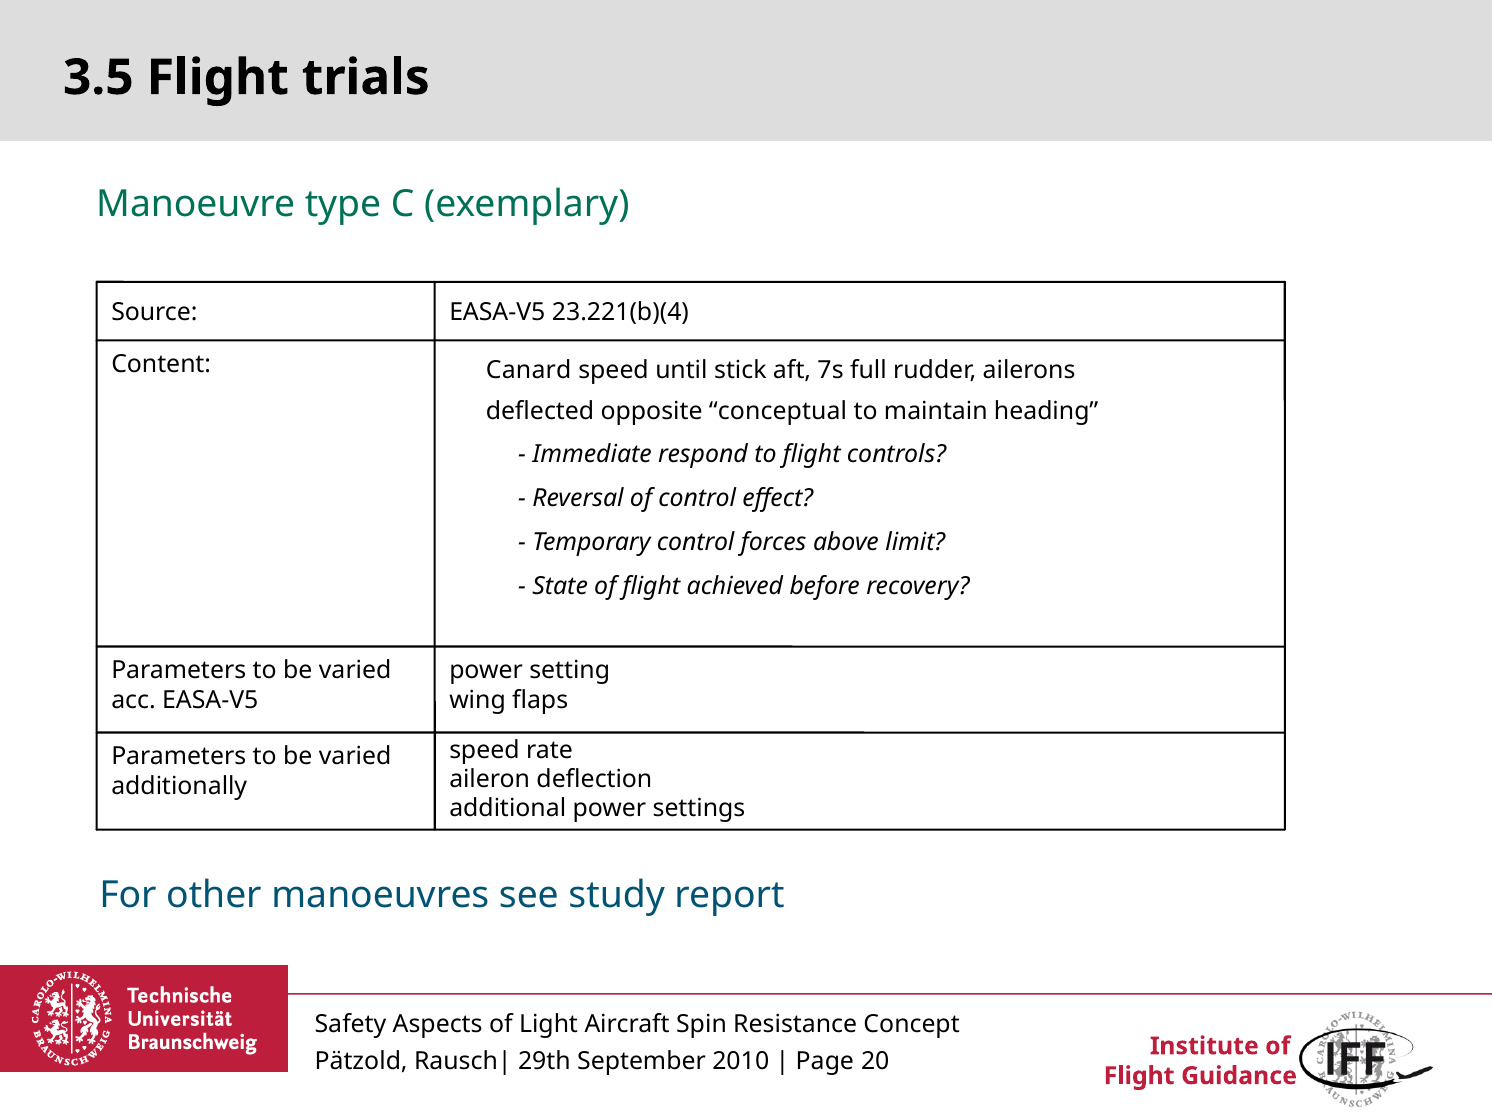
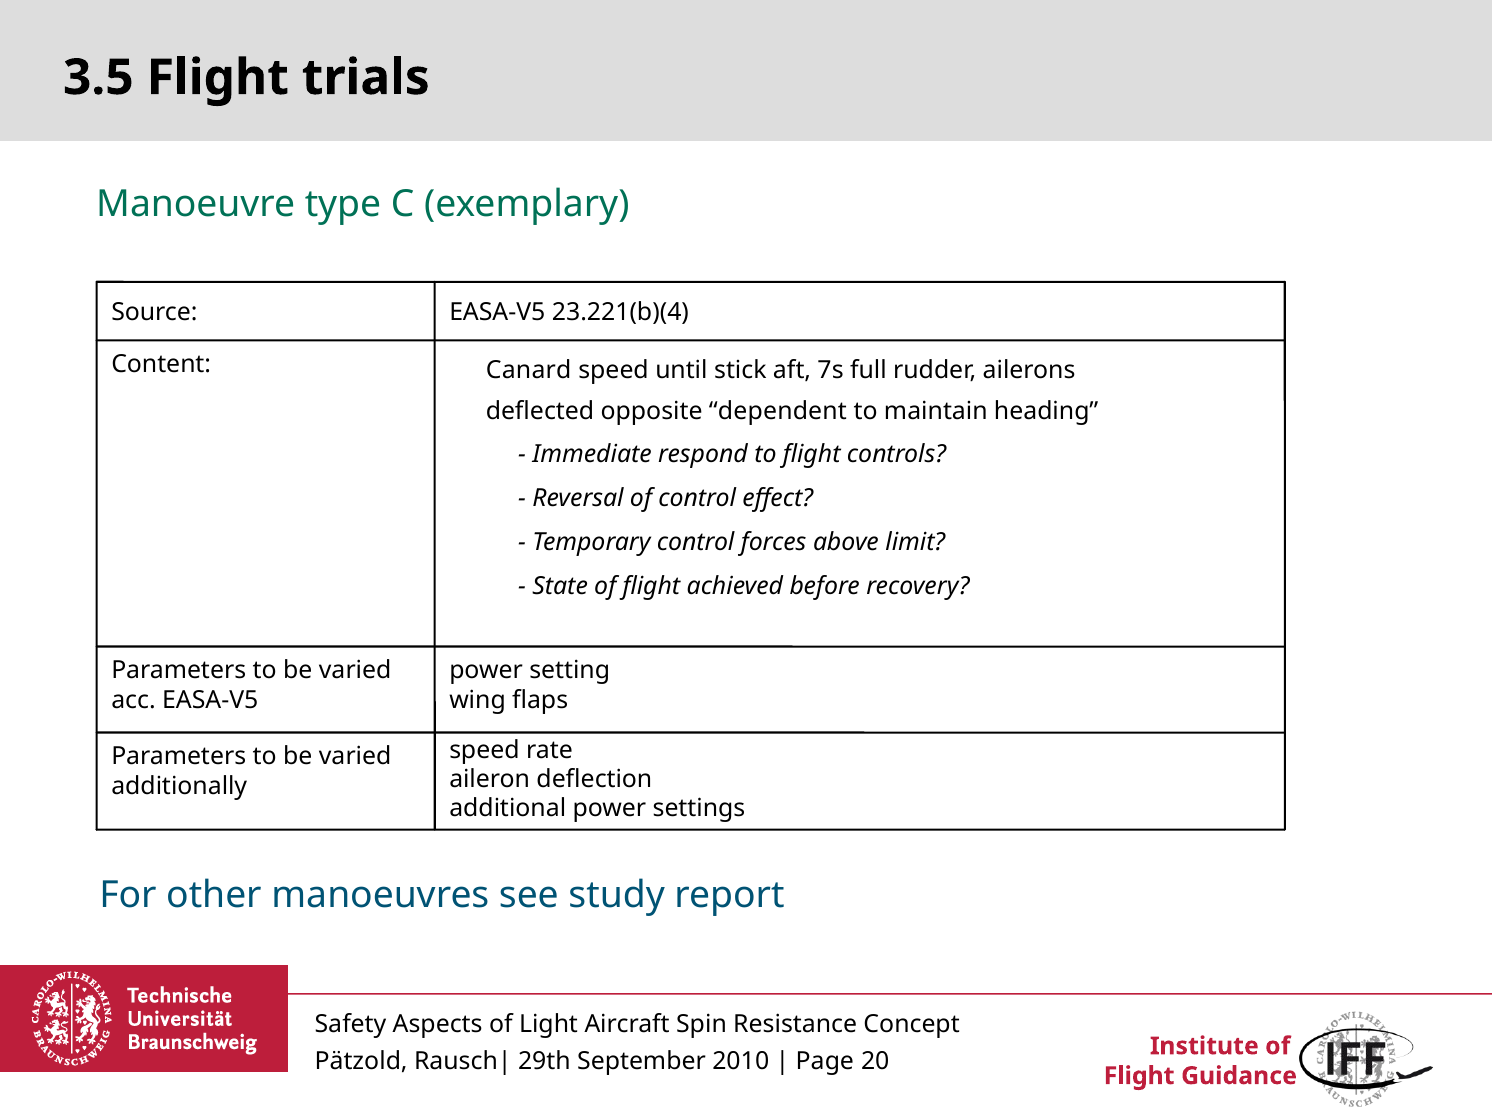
conceptual: conceptual -> dependent (778, 411)
